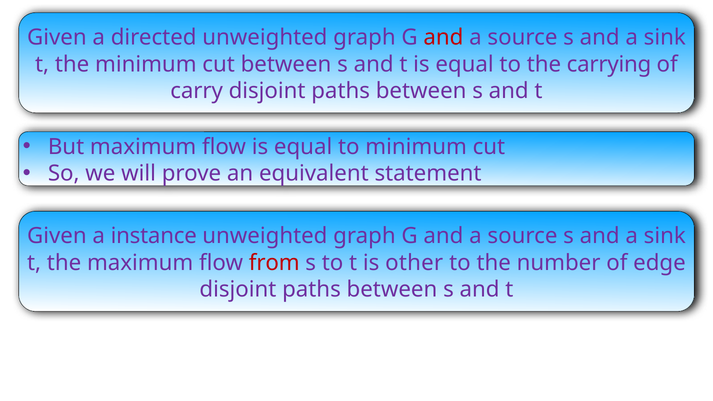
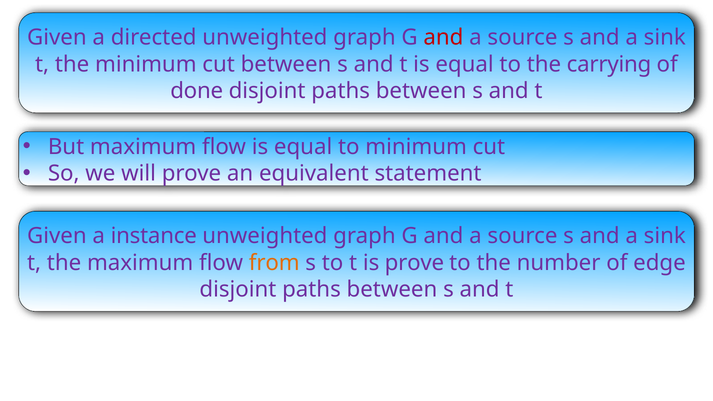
carry: carry -> done (197, 91)
from colour: red -> orange (274, 263)
is other: other -> prove (414, 263)
